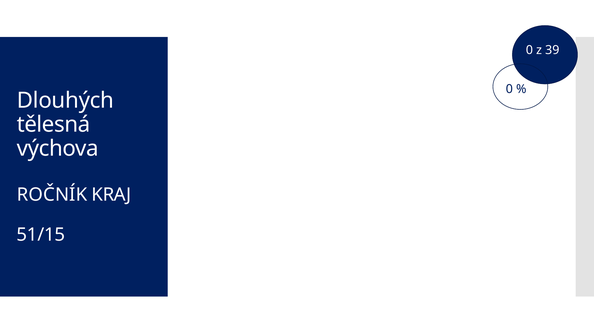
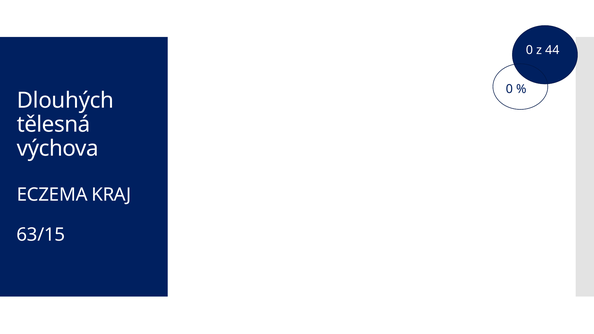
39: 39 -> 44 (552, 50)
ROČNÍK: ROČNÍK -> ECZEMA (52, 195)
51/15: 51/15 -> 63/15 (41, 235)
